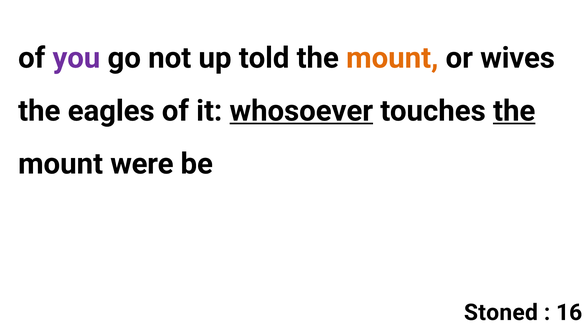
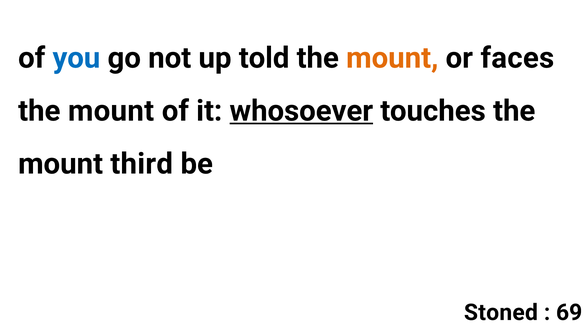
you colour: purple -> blue (76, 58)
wives: wives -> faces (517, 58)
eagles: eagles -> mount (111, 111)
the underline: present -> none (514, 111)
were: were -> third (142, 164)
16: 16 -> 69 (569, 312)
